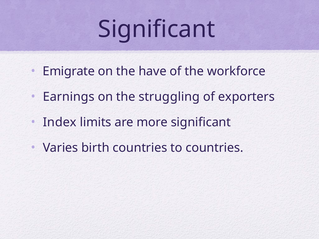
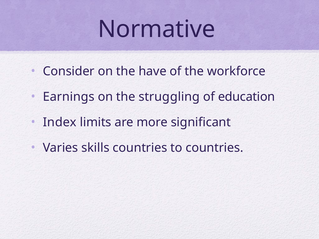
Significant: Significant -> Normative (157, 29)
Emigrate: Emigrate -> Consider (69, 71)
exporters: exporters -> education (247, 97)
birth: birth -> skills (95, 148)
